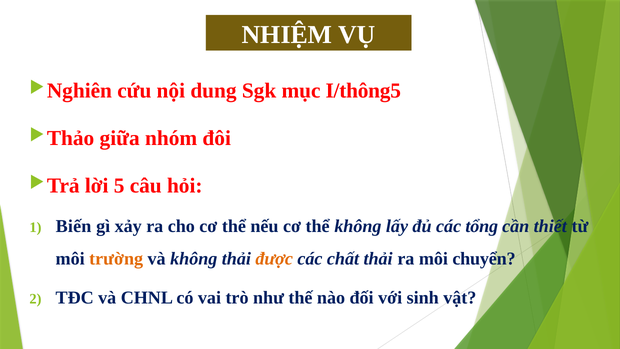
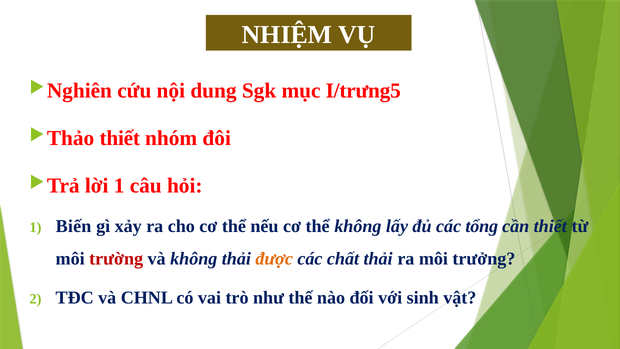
I/thông5: I/thông5 -> I/trưng5 (363, 91)
giữa: giữa -> thiết (120, 138)
lời 5: 5 -> 1 (119, 185)
trường colour: orange -> red (116, 259)
chuyển: chuyển -> trưởng (484, 259)
